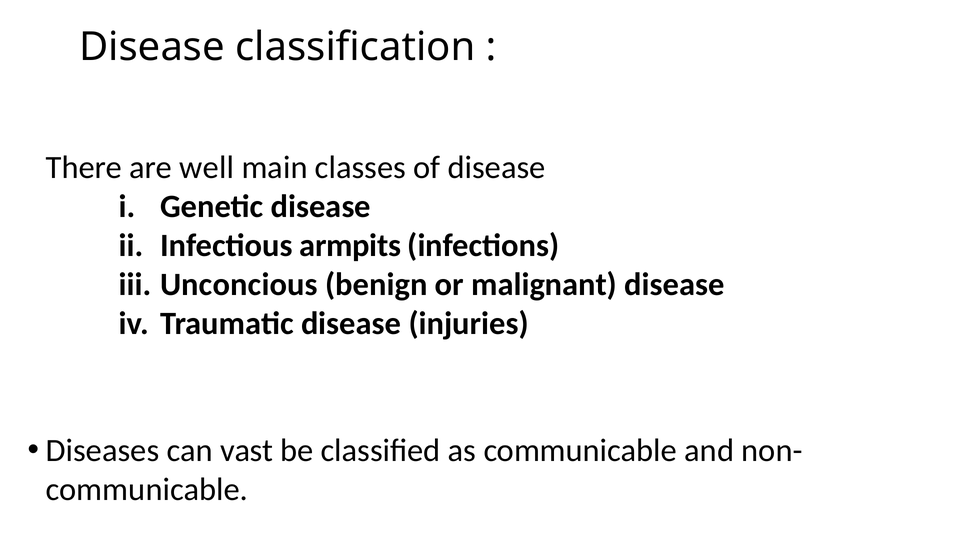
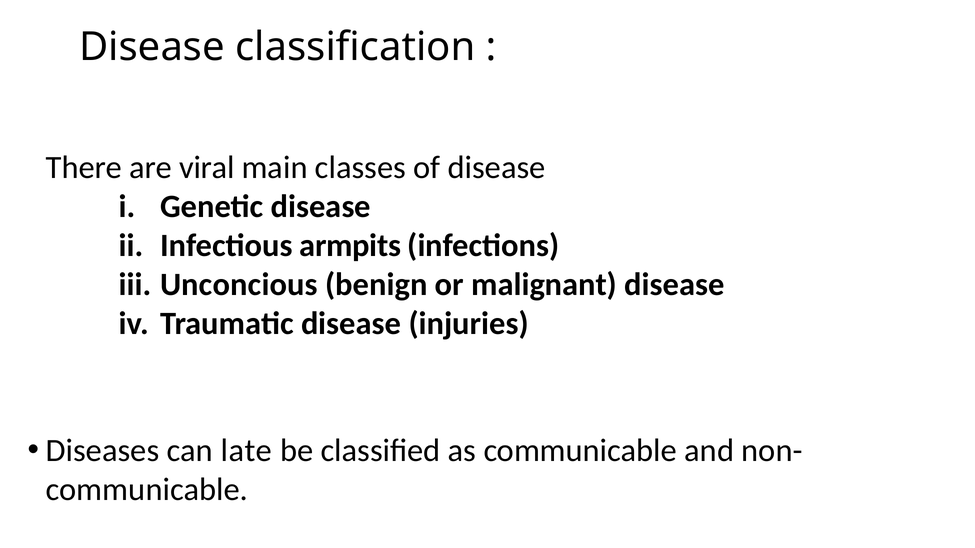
well: well -> viral (207, 168)
vast: vast -> late (246, 451)
